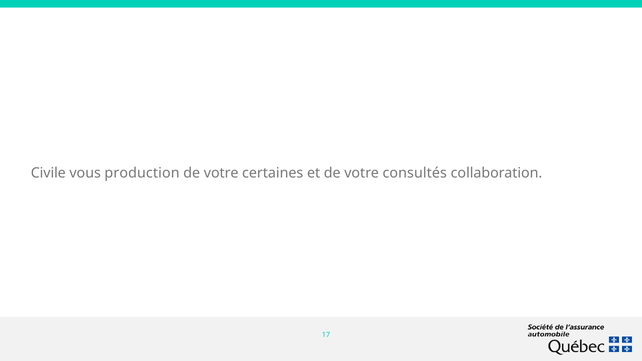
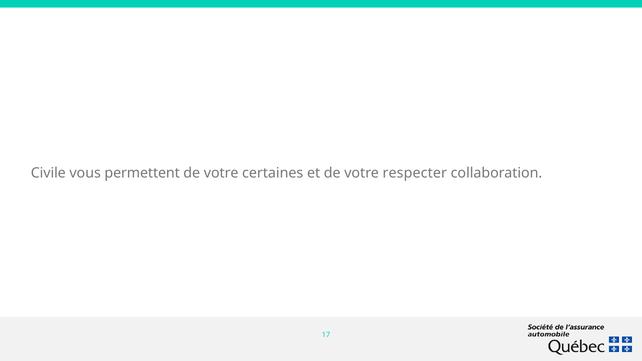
production: production -> permettent (142, 173)
consultés: consultés -> respecter (415, 173)
